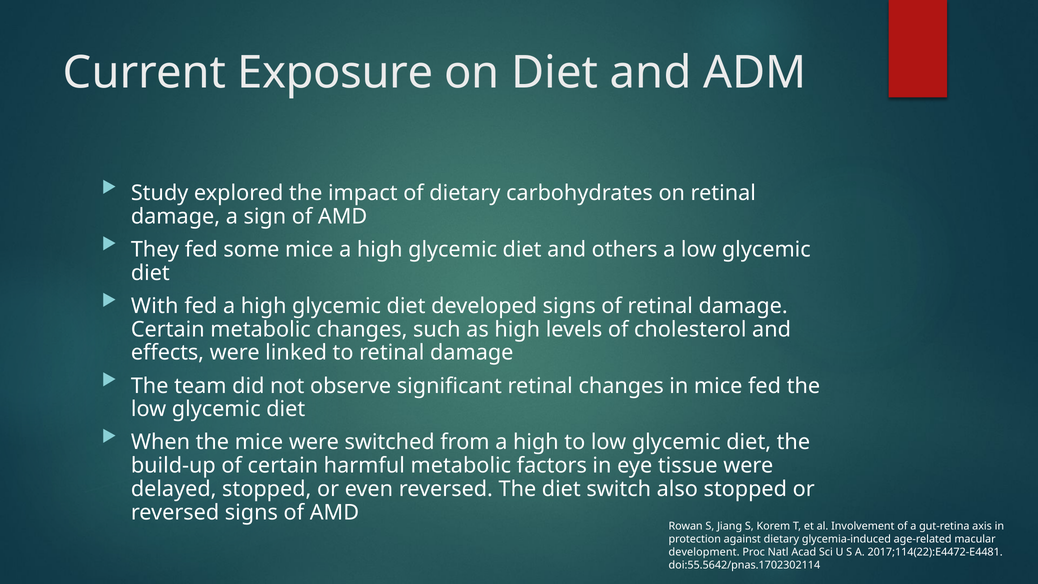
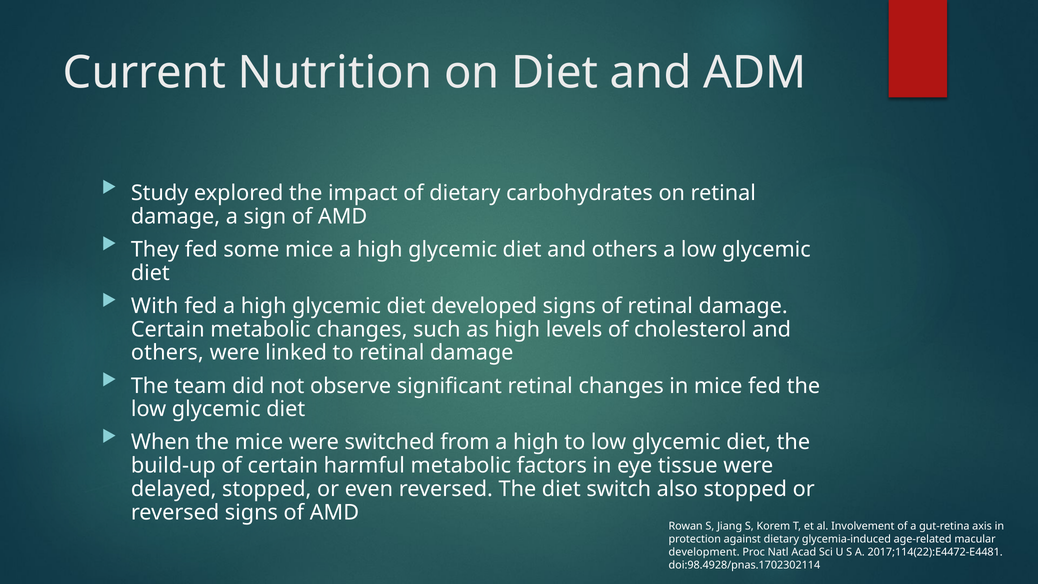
Exposure: Exposure -> Nutrition (335, 73)
effects: effects -> others (167, 353)
doi:55.5642/pnas.1702302114: doi:55.5642/pnas.1702302114 -> doi:98.4928/pnas.1702302114 (744, 565)
